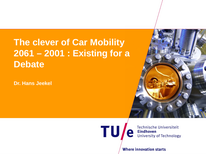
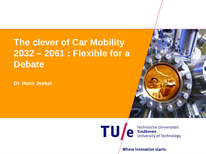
2061: 2061 -> 2032 (24, 54)
2001: 2001 -> 2061 (55, 54)
Existing: Existing -> Flexible (90, 54)
